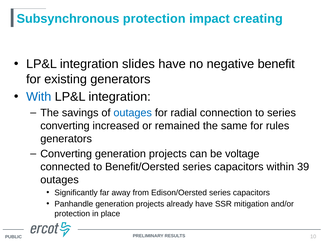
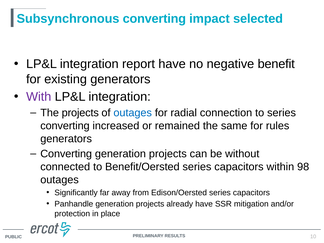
Subsynchronous protection: protection -> converting (154, 19)
creating: creating -> selected (258, 19)
slides: slides -> report (139, 64)
With colour: blue -> purple (39, 97)
The savings: savings -> projects (80, 113)
voltage: voltage -> without (242, 154)
39: 39 -> 98 (303, 167)
